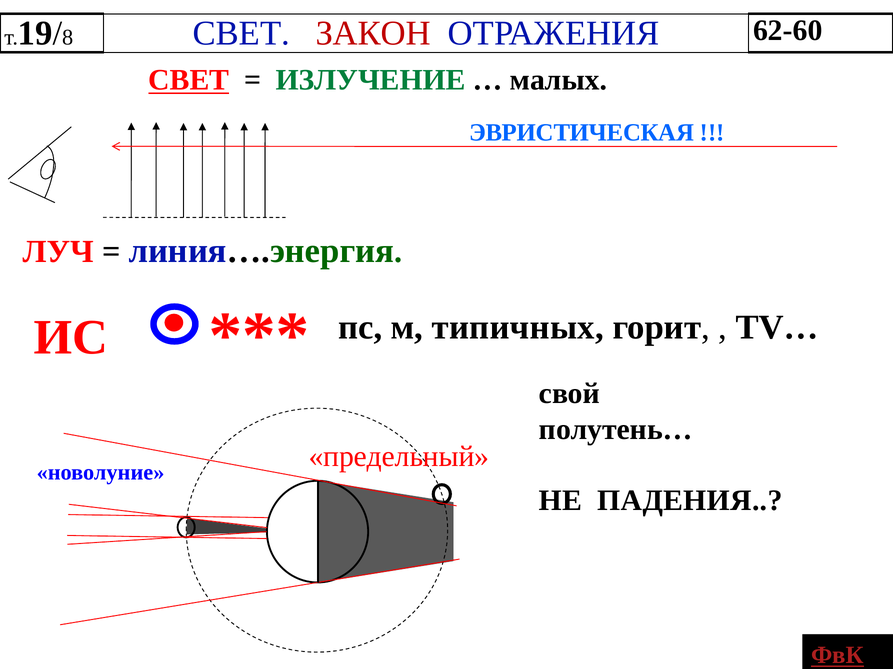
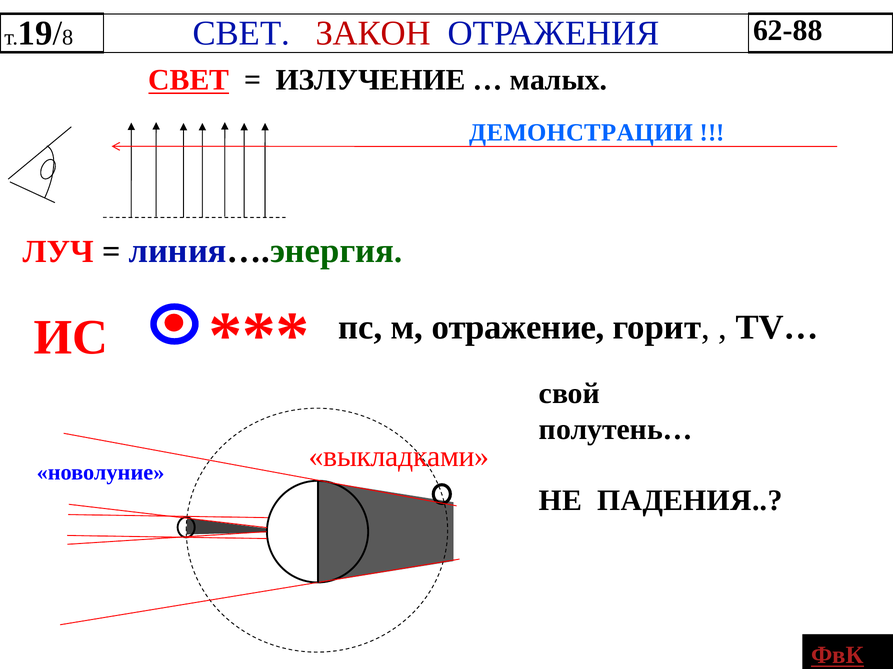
62-60: 62-60 -> 62-88 (788, 31)
ИЗЛУЧЕНИЕ colour: green -> black (371, 80)
ЭВРИСТИЧЕСКАЯ: ЭВРИСТИЧЕСКАЯ -> ДЕМОНСТРАЦИИ (581, 133)
типичных: типичных -> отражение (518, 328)
предельный: предельный -> выкладками (399, 457)
